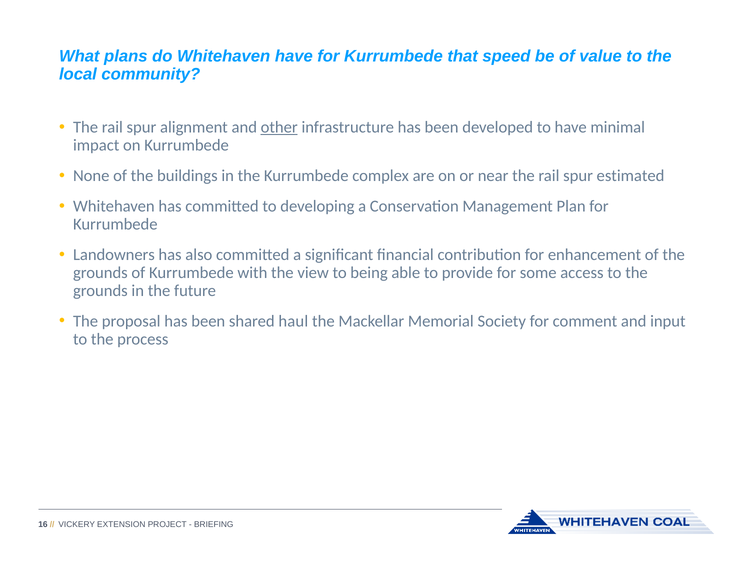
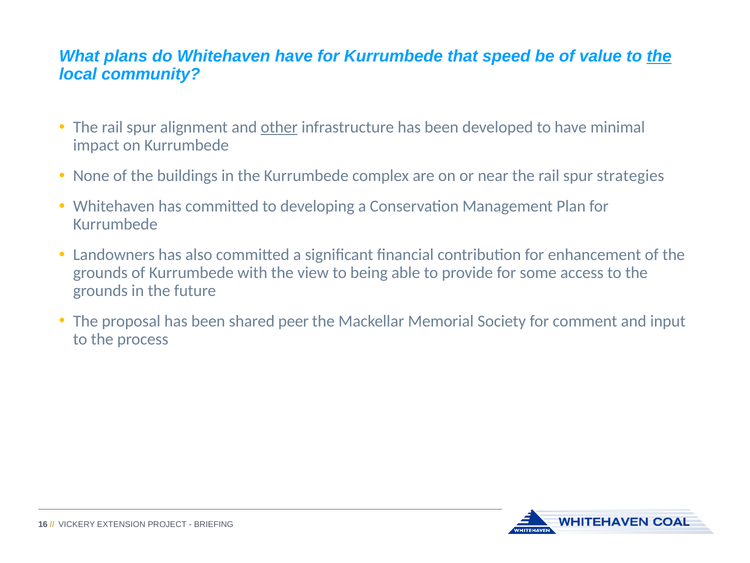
the underline: none -> present (659, 56)
estimated: estimated -> strategies (630, 176)
haul: haul -> peer (293, 321)
